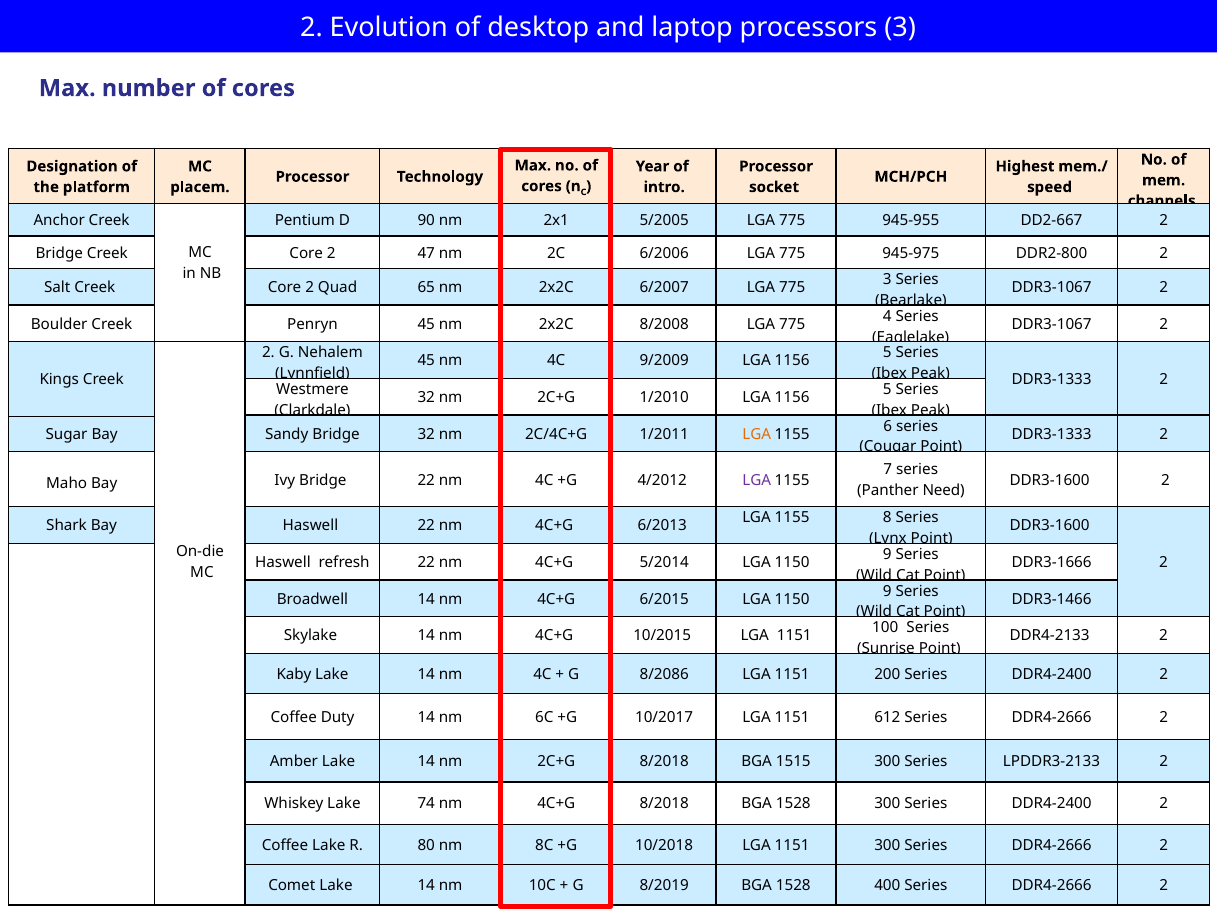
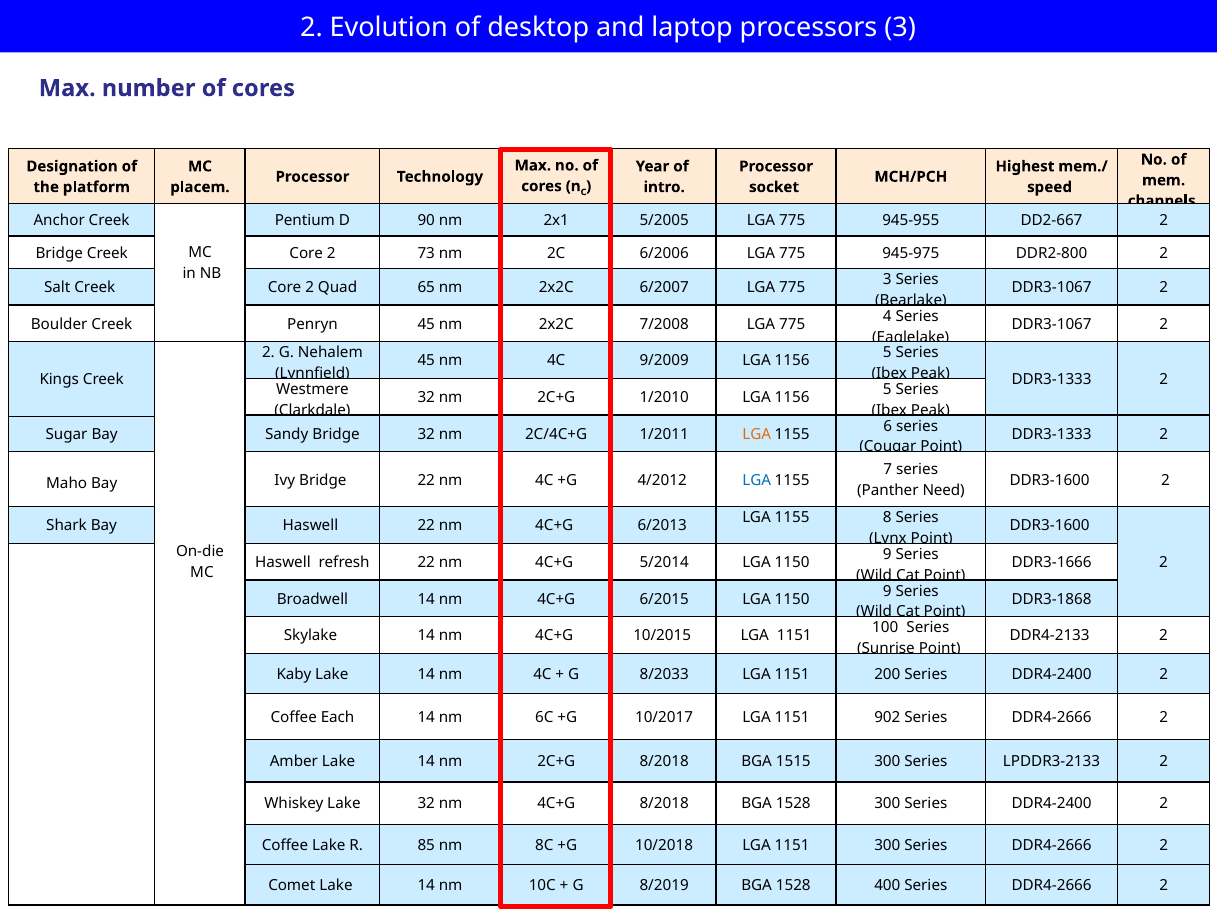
47: 47 -> 73 (426, 253)
8/2008: 8/2008 -> 7/2008 (664, 324)
LGA colour: purple -> blue (757, 480)
DDR3-1466: DDR3-1466 -> DDR3-1868 (1052, 599)
8/2086: 8/2086 -> 8/2033 (664, 674)
Duty: Duty -> Each (338, 717)
612: 612 -> 902 (887, 717)
Lake 74: 74 -> 32 (426, 804)
80: 80 -> 85 (426, 845)
